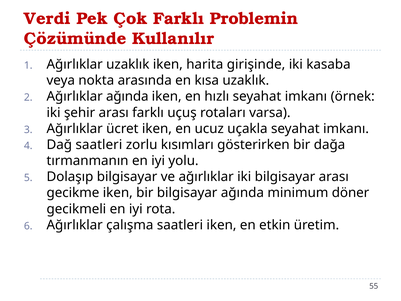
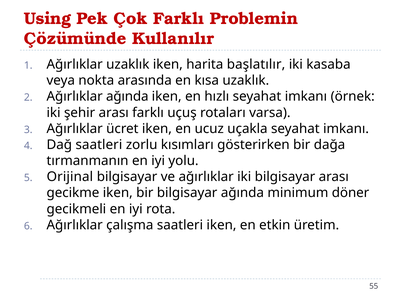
Verdi: Verdi -> Using (47, 19)
girişinde: girişinde -> başlatılır (256, 64)
Dolaşıp: Dolaşıp -> Orijinal (70, 177)
